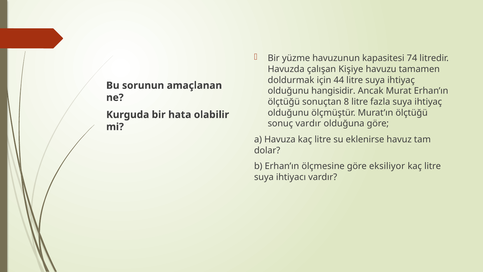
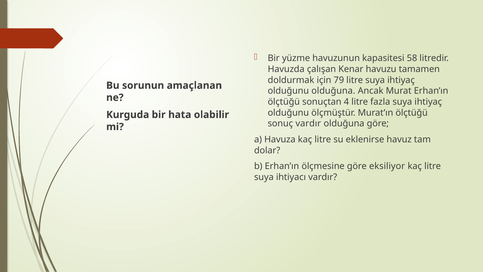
74: 74 -> 58 (412, 58)
Kişiye: Kişiye -> Kenar (351, 69)
44: 44 -> 79 (339, 80)
olduğunu hangisidir: hangisidir -> olduğuna (333, 91)
8: 8 -> 4 (346, 102)
